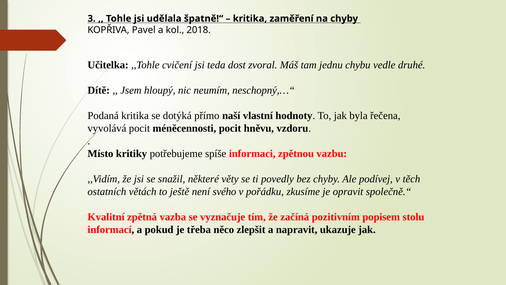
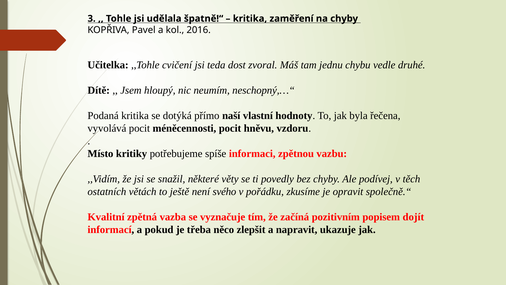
2018: 2018 -> 2016 (199, 30)
stolu: stolu -> dojít (413, 217)
